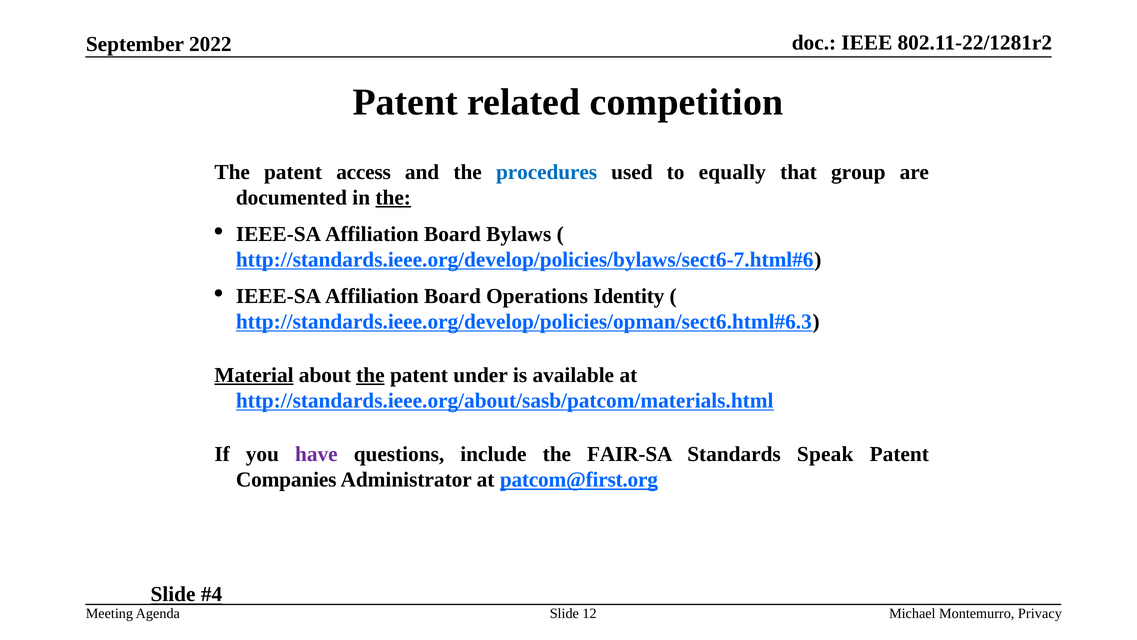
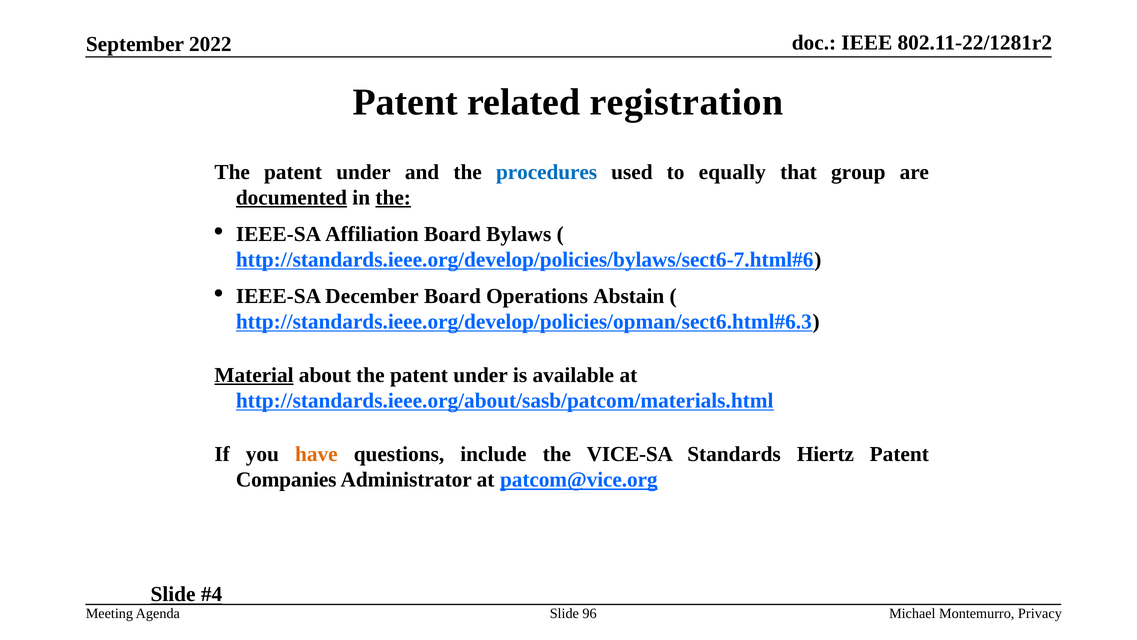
competition: competition -> registration (686, 102)
access: access -> under (363, 172)
documented underline: none -> present (291, 198)
Affiliation: Affiliation -> December (372, 296)
Identity: Identity -> Abstain (629, 296)
the underline: present -> none (370, 375)
have colour: purple -> orange (316, 454)
FAIR-SA: FAIR-SA -> VICE-SA (630, 454)
Speak: Speak -> Hiertz (825, 454)
patcom@first.org: patcom@first.org -> patcom@vice.org (579, 479)
12: 12 -> 96 (590, 613)
